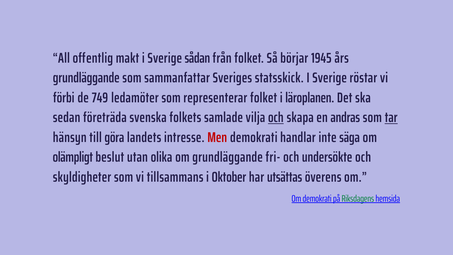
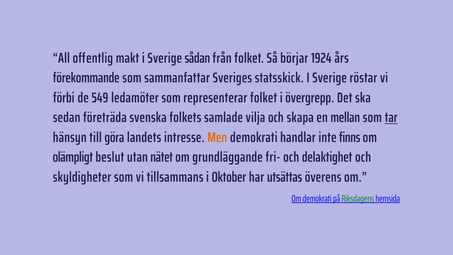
1945: 1945 -> 1924 (321, 58)
grundläggande: grundläggande -> förekommande (86, 78)
749: 749 -> 549 (100, 98)
läroplanen: läroplanen -> övergrepp (310, 98)
och underline: present -> none (276, 118)
andras: andras -> mellan (345, 118)
Men colour: red -> orange (217, 137)
säga: säga -> finns (350, 137)
olika: olika -> nätet (162, 157)
undersökte: undersökte -> delaktighet (327, 157)
